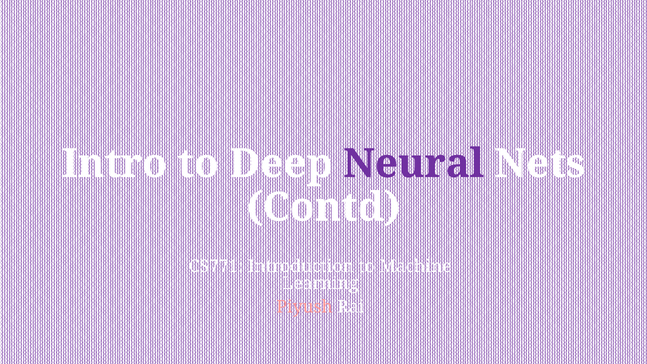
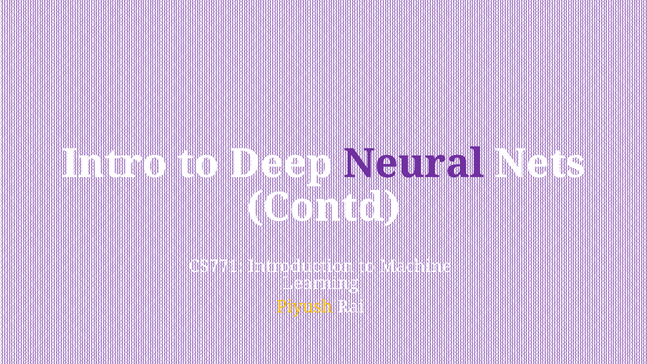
Piyush colour: pink -> yellow (305, 307)
